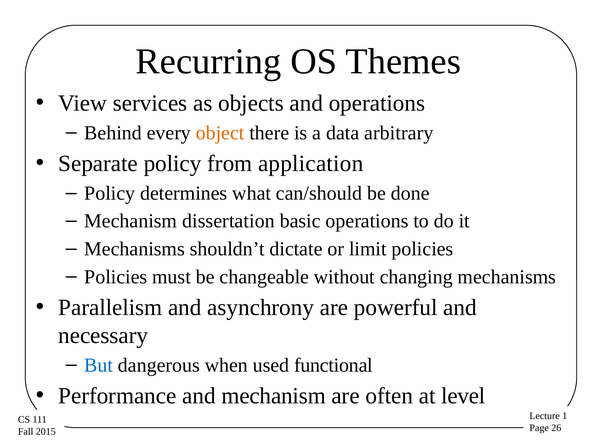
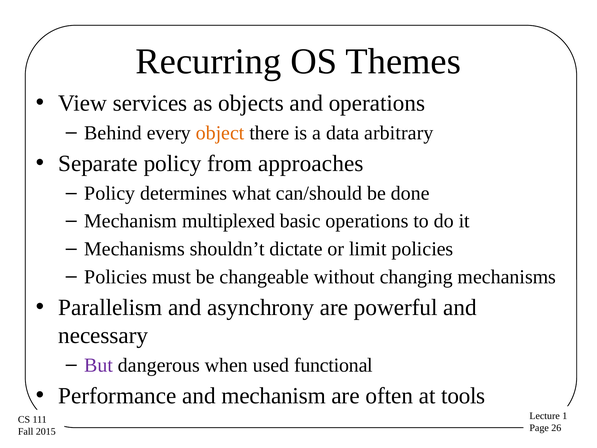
application: application -> approaches (311, 163)
dissertation: dissertation -> multiplexed (229, 221)
But colour: blue -> purple (99, 365)
level: level -> tools (463, 396)
